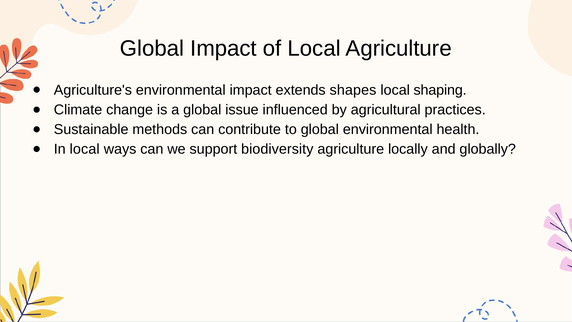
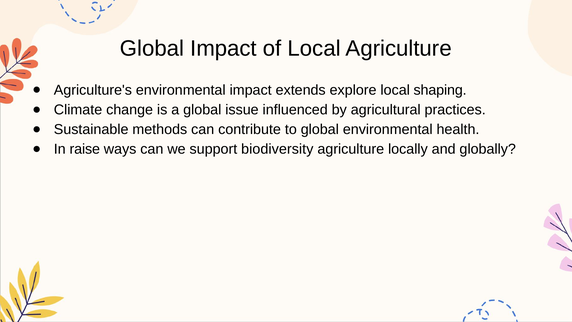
shapes: shapes -> explore (353, 90)
In local: local -> raise (85, 149)
